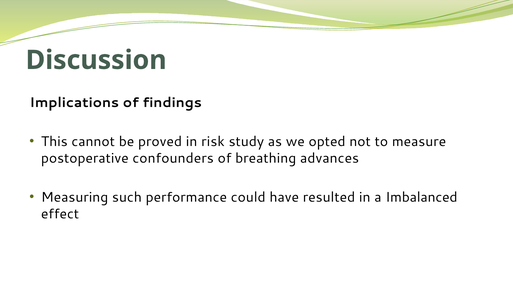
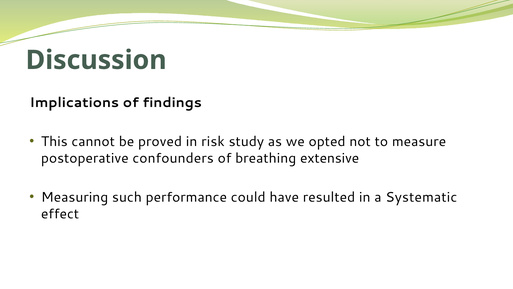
advances: advances -> extensive (330, 158)
Imbalanced: Imbalanced -> Systematic (421, 197)
